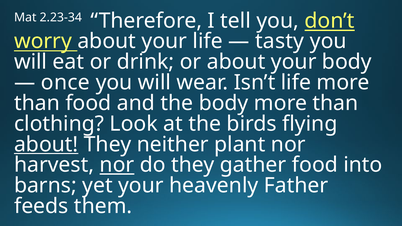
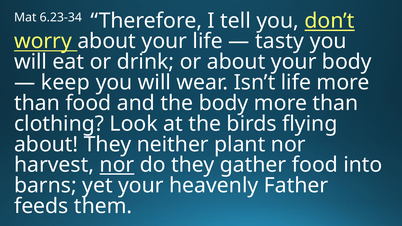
2.23-34: 2.23-34 -> 6.23-34 (61, 17)
once: once -> keep (65, 83)
about underline: present -> none (46, 144)
